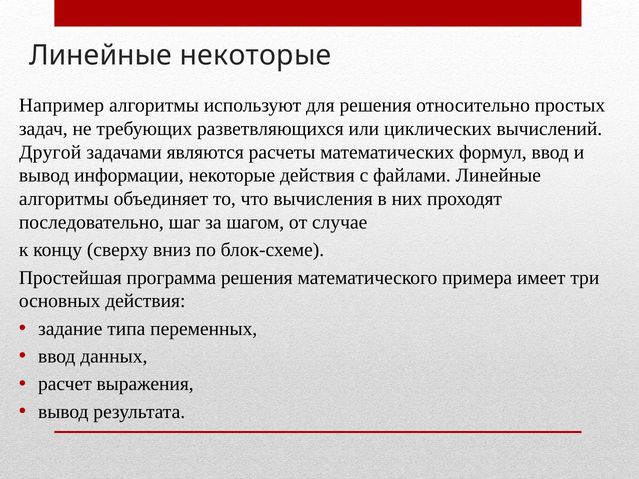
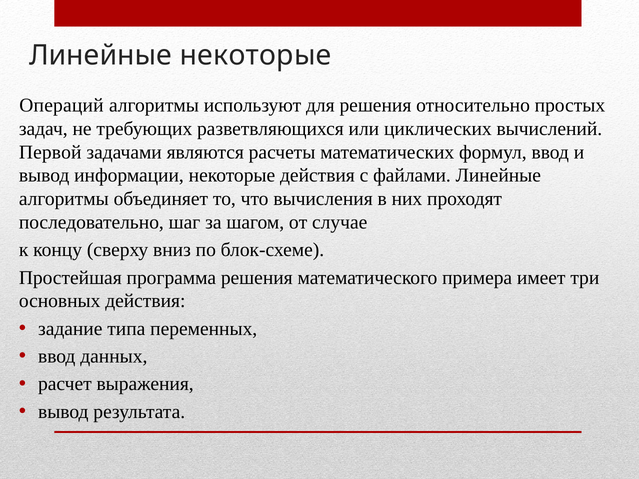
Например: Например -> Операций (61, 105)
Другой: Другой -> Первой (50, 152)
